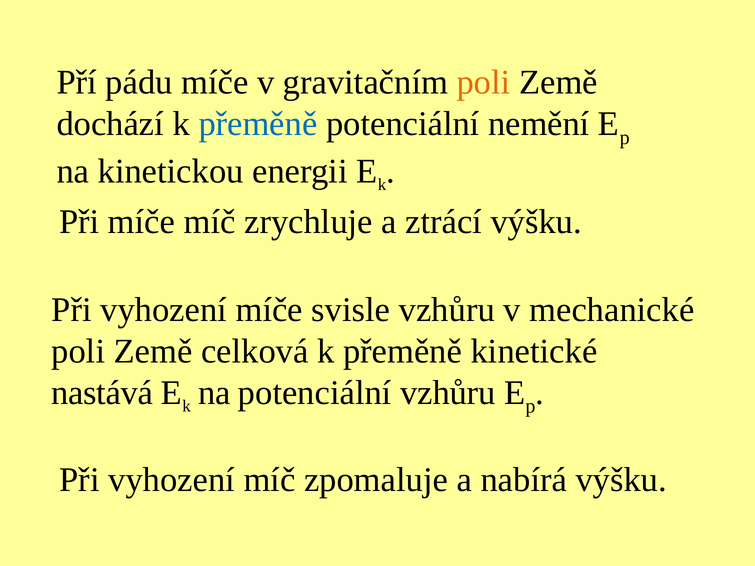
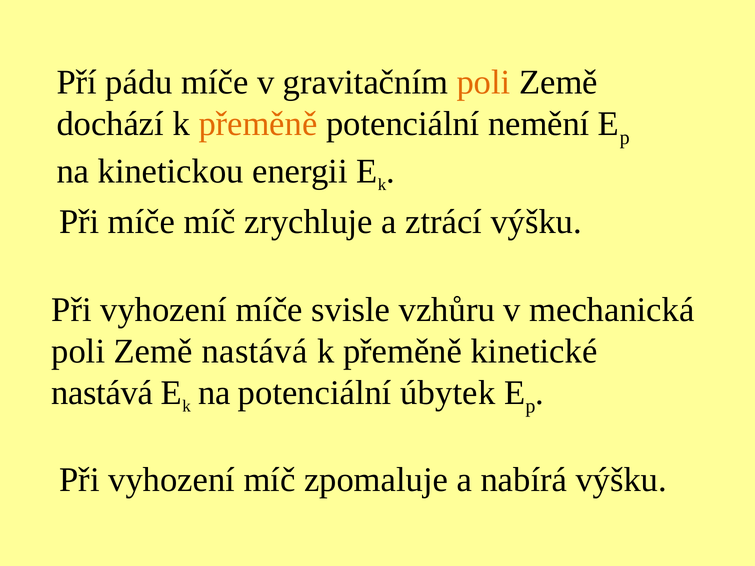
přeměně colour: blue -> orange (258, 124)
mechanické: mechanické -> mechanická (612, 310)
Země celková: celková -> nastává (255, 352)
potenciální vzhůru: vzhůru -> úbytek (448, 393)
